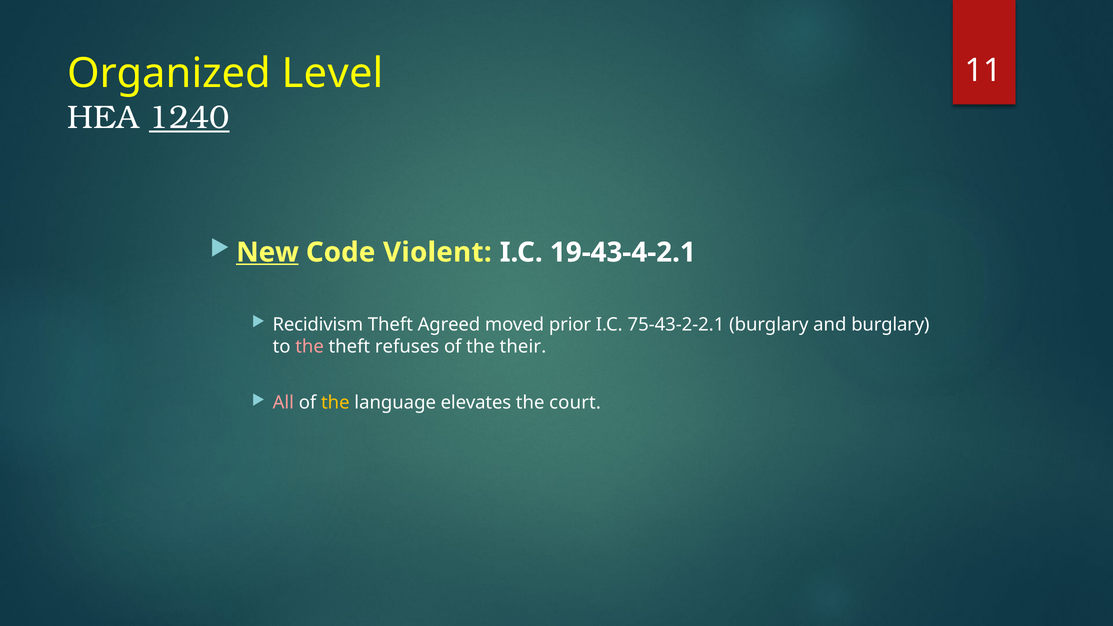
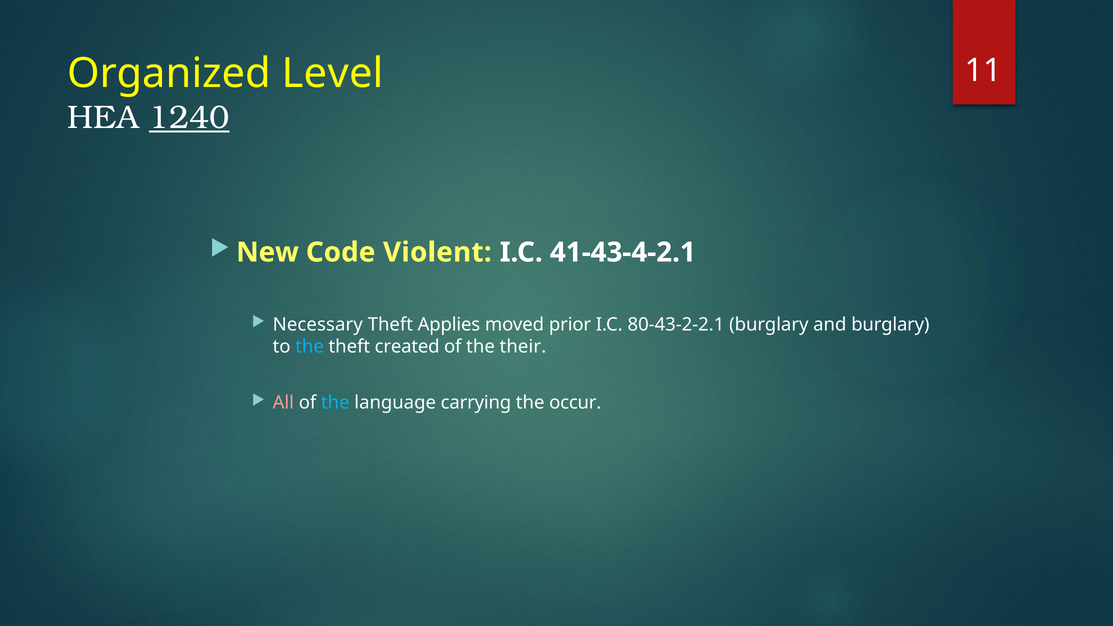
New underline: present -> none (268, 252)
19-43-4-2.1: 19-43-4-2.1 -> 41-43-4-2.1 (623, 252)
Recidivism: Recidivism -> Necessary (318, 325)
Agreed: Agreed -> Applies (449, 325)
75-43-2-2.1: 75-43-2-2.1 -> 80-43-2-2.1 (676, 325)
the colour: pink -> light blue (310, 347)
refuses: refuses -> created (407, 347)
the colour: yellow -> light blue (335, 403)
elevates: elevates -> carrying (476, 403)
court: court -> occur (575, 403)
